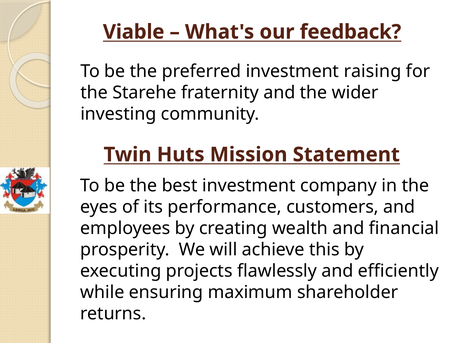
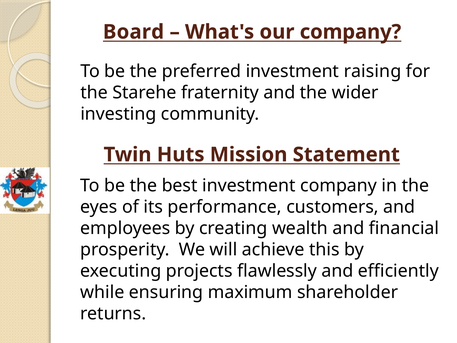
Viable: Viable -> Board (133, 32)
our feedback: feedback -> company (350, 32)
